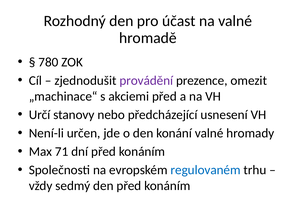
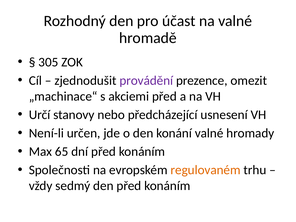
780: 780 -> 305 (48, 62)
71: 71 -> 65 (62, 152)
regulovaném colour: blue -> orange (206, 170)
